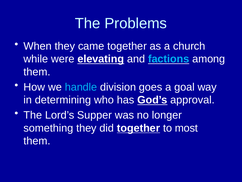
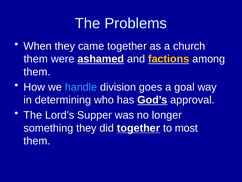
while: while -> them (36, 59)
elevating: elevating -> ashamed (101, 59)
factions colour: light blue -> yellow (169, 59)
